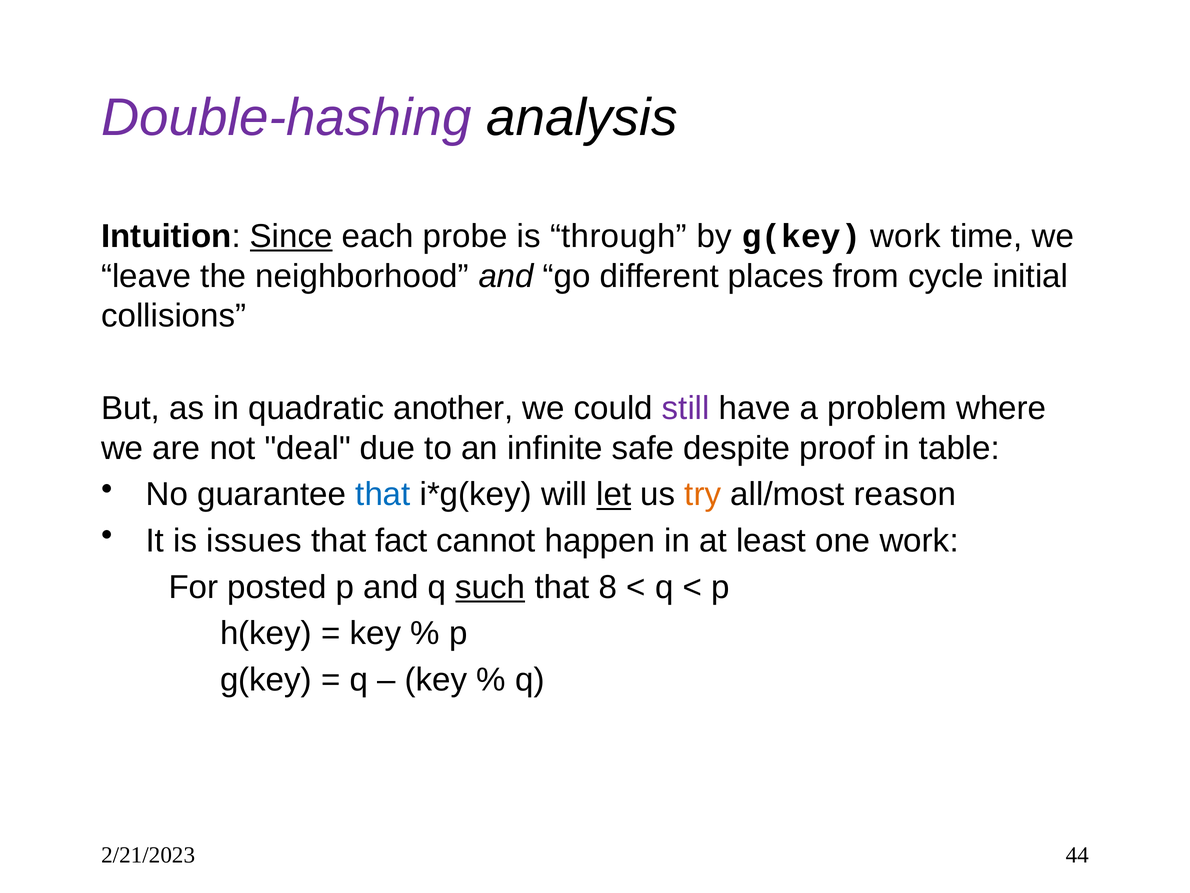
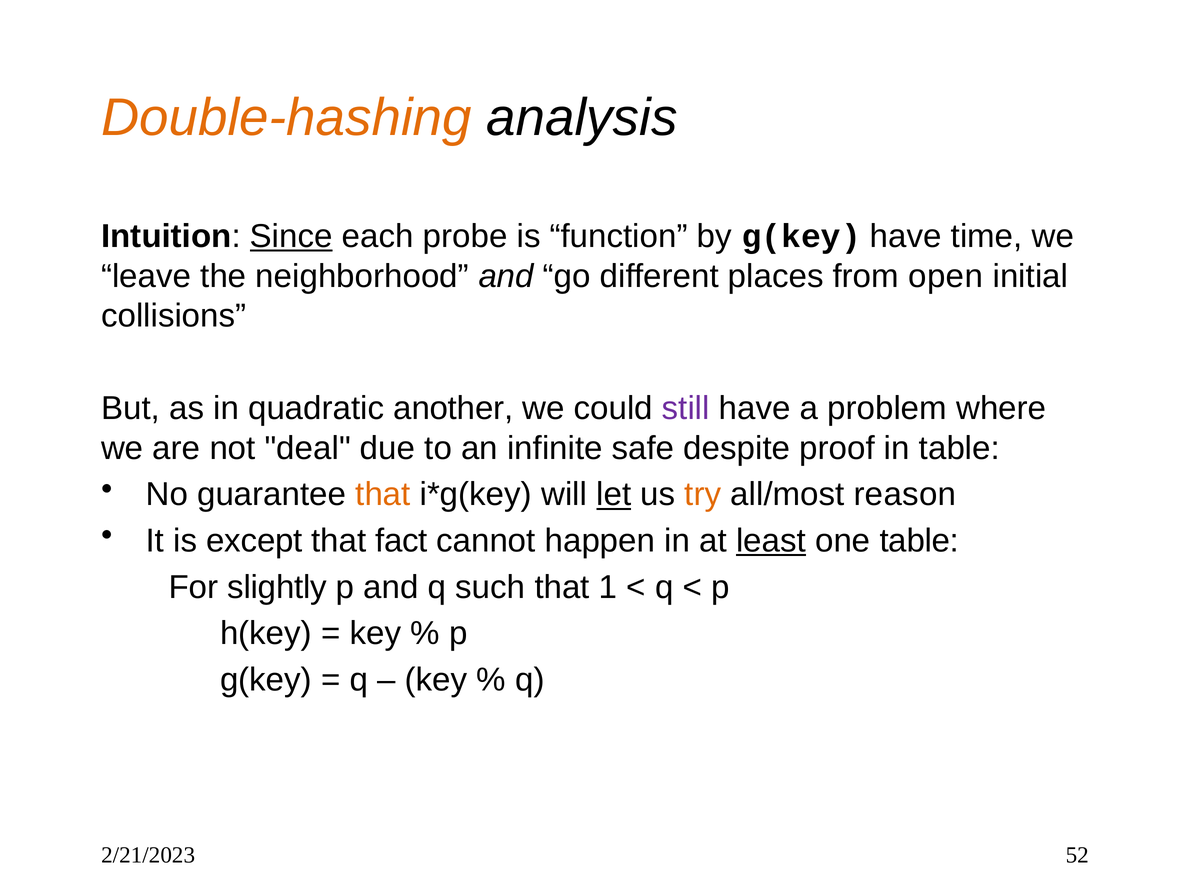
Double-hashing colour: purple -> orange (286, 118)
through: through -> function (619, 236)
g(key work: work -> have (906, 236)
cycle: cycle -> open (946, 276)
that colour: blue -> orange (383, 494)
issues: issues -> except (254, 541)
least underline: none -> present (771, 541)
one work: work -> table (919, 541)
posted: posted -> slightly (277, 587)
such underline: present -> none (490, 587)
8: 8 -> 1 (608, 587)
44: 44 -> 52 (1077, 854)
